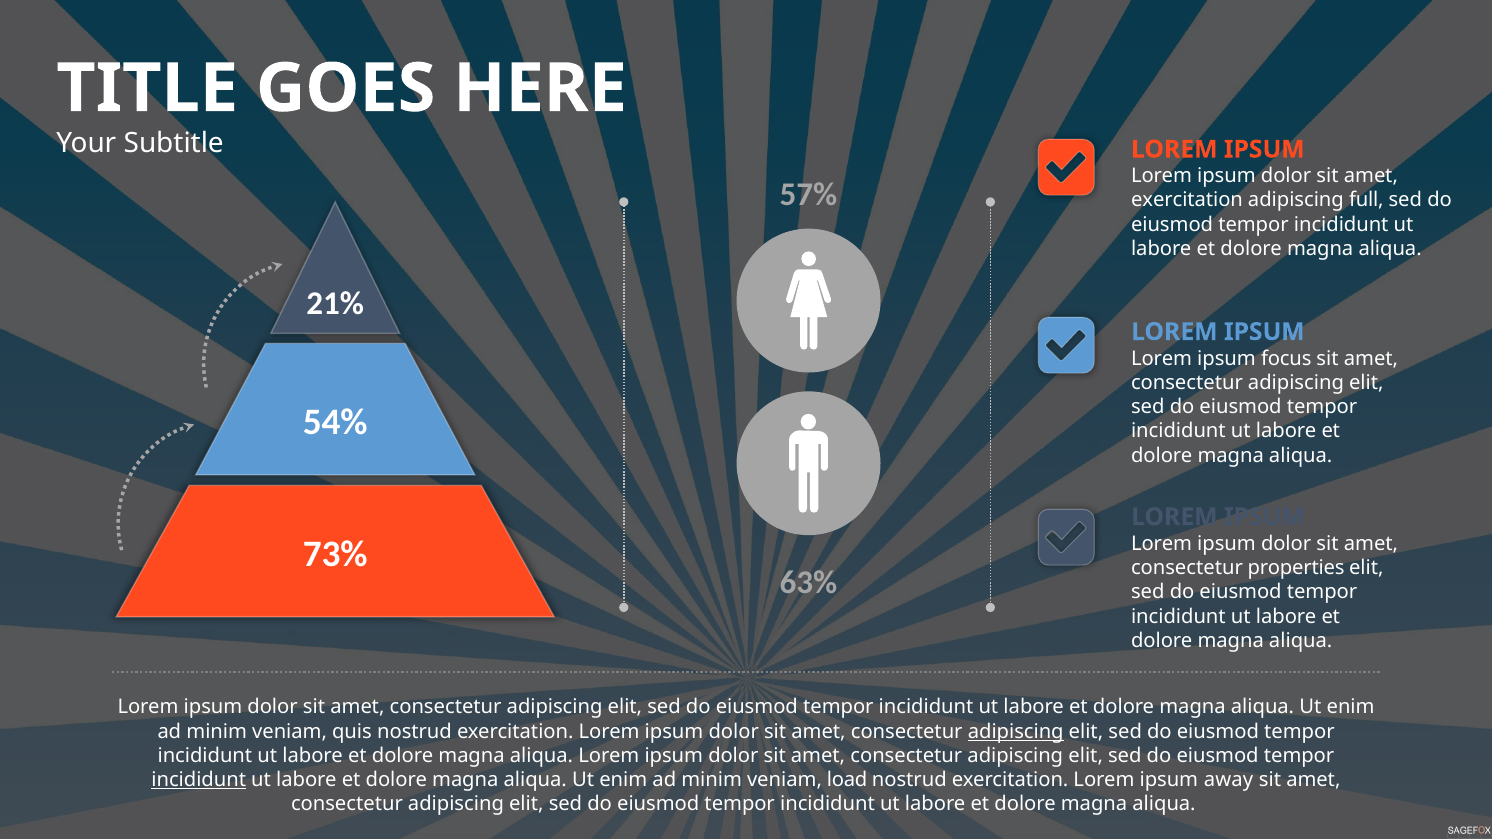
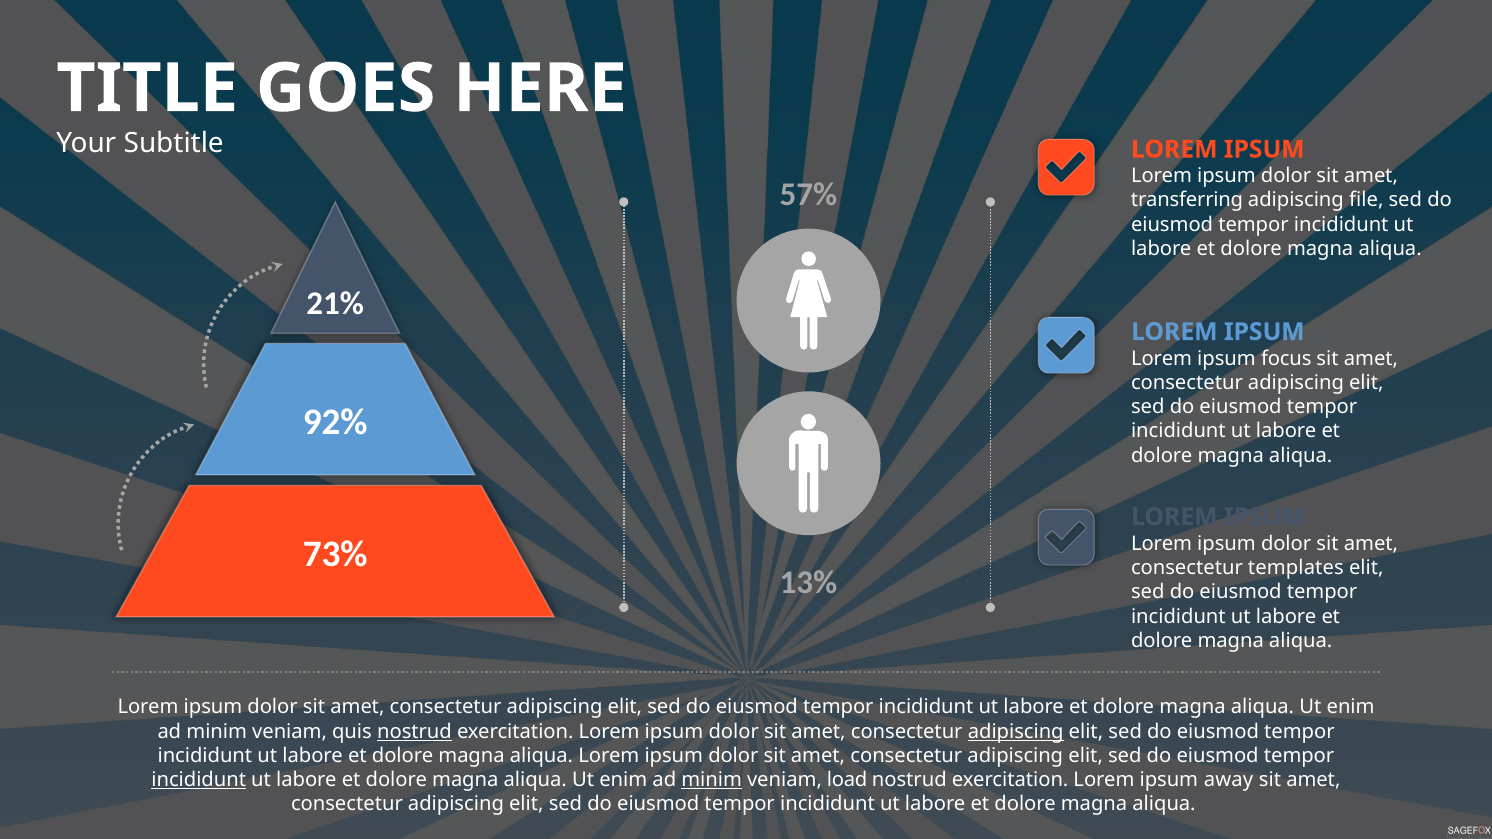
exercitation: exercitation -> transferring (1187, 200)
full: full -> file (1366, 200)
54%: 54% -> 92% (335, 422)
properties: properties -> templates (1296, 568)
63%: 63% -> 13% (808, 583)
nostrud underline: none -> present (414, 732)
minim underline: none -> present (712, 780)
